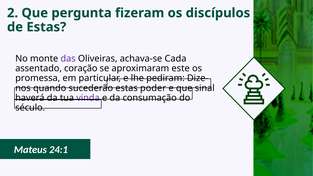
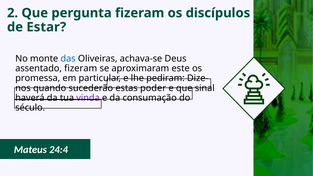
de Estas: Estas -> Estar (46, 27)
das colour: purple -> blue (68, 59)
Cada: Cada -> Deus (176, 59)
assentado coração: coração -> fizeram (81, 68)
24:1: 24:1 -> 24:4 (59, 150)
